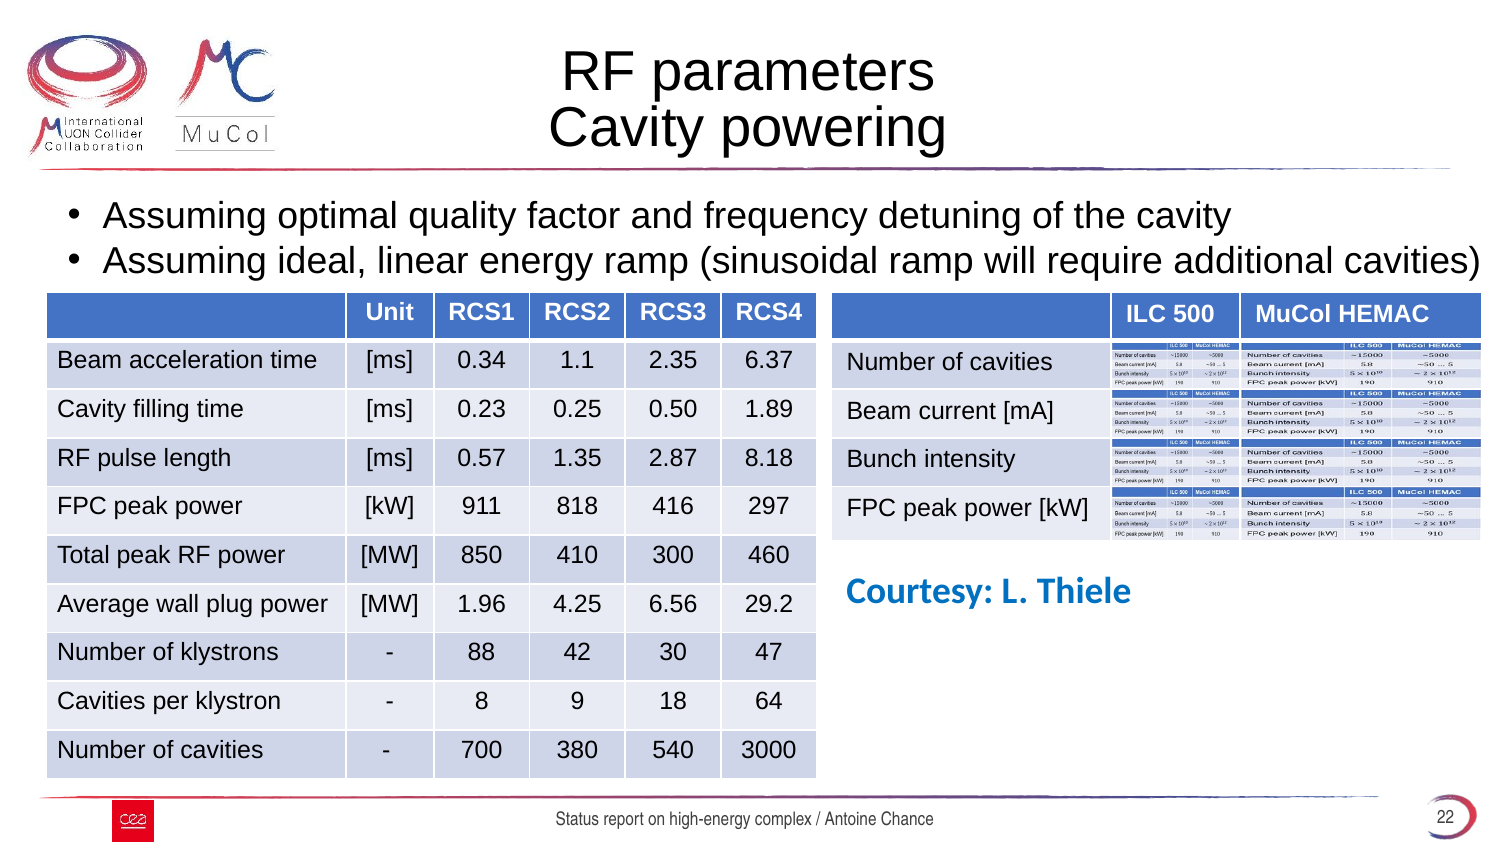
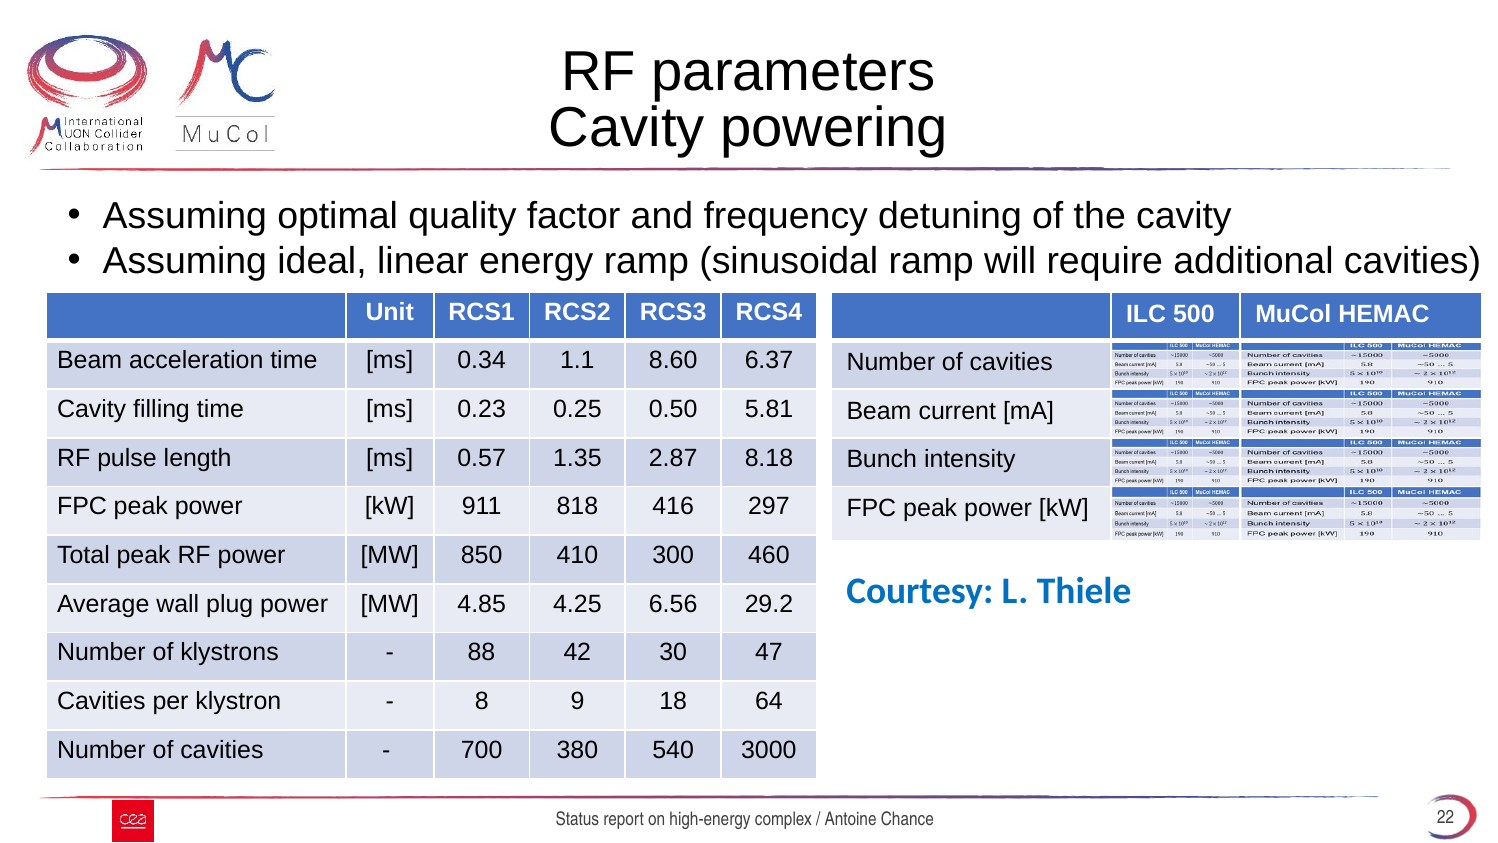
2.35: 2.35 -> 8.60 (673, 360)
1.89: 1.89 -> 5.81 (769, 409)
1.96: 1.96 -> 4.85 (482, 604)
